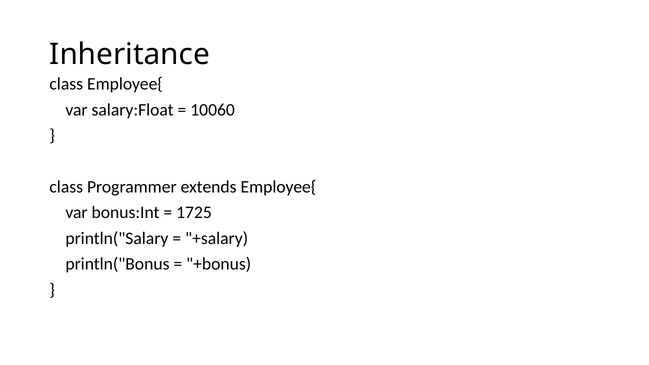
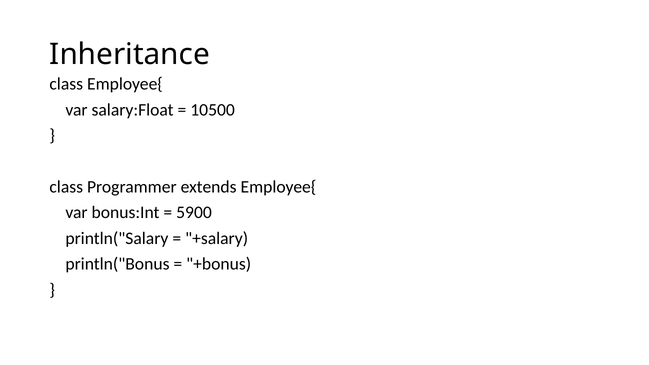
10060: 10060 -> 10500 (213, 110)
1725: 1725 -> 5900 (194, 213)
